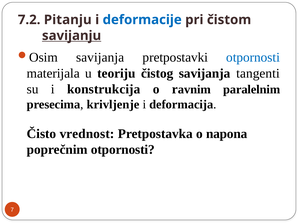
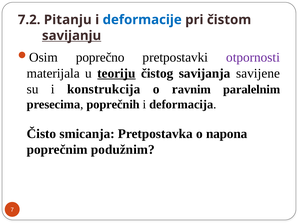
savijanja: savijanja -> poprečno (100, 58)
otpornosti colour: blue -> purple (253, 58)
teoriju underline: none -> present (116, 73)
tangenti: tangenti -> savijene (258, 73)
krivljenje: krivljenje -> poprečnih (113, 105)
vrednost: vrednost -> smicanja (87, 134)
poprečnim otpornosti: otpornosti -> podužnim (123, 150)
